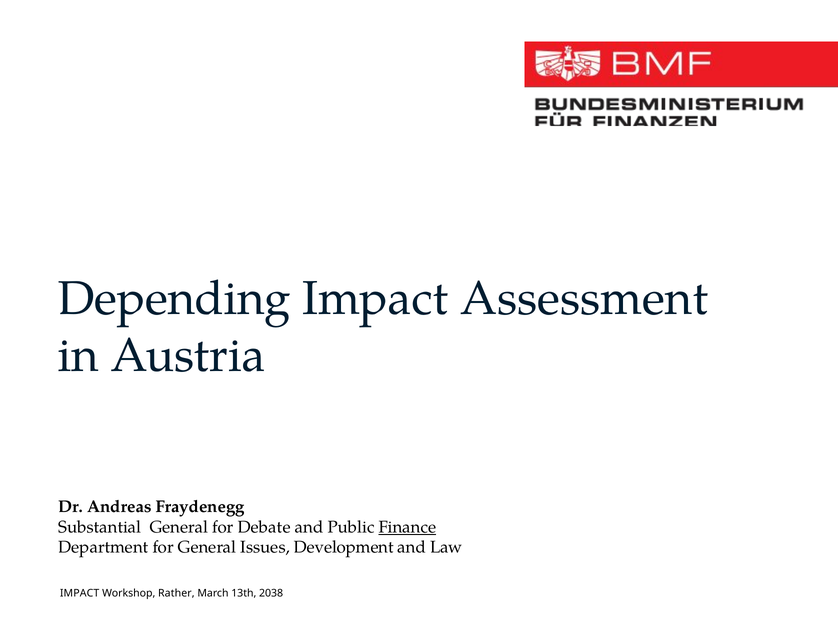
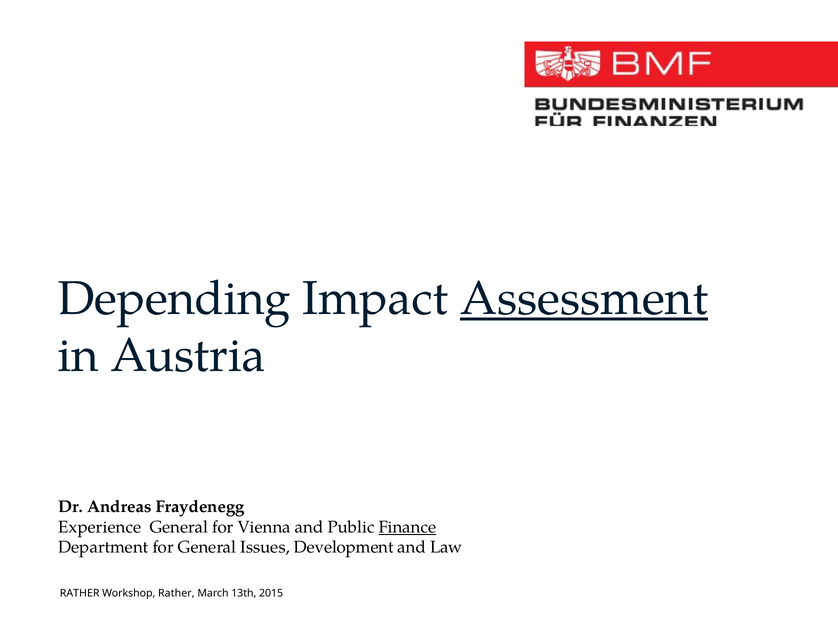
Assessment underline: none -> present (584, 298)
Substantial: Substantial -> Experience (100, 527)
Debate: Debate -> Vienna (264, 527)
IMPACT: IMPACT -> RATHER (80, 593)
2038: 2038 -> 2015 (271, 593)
